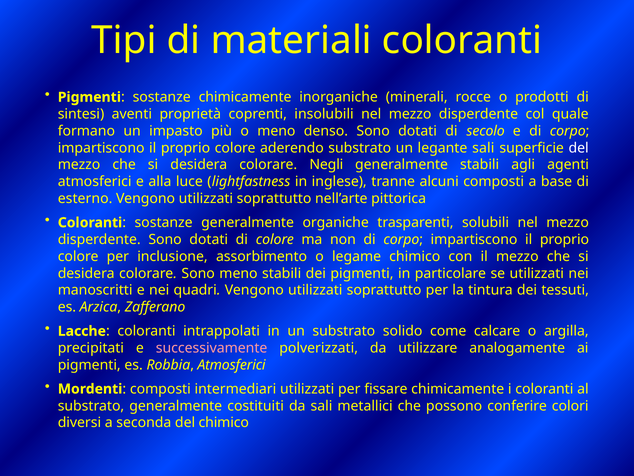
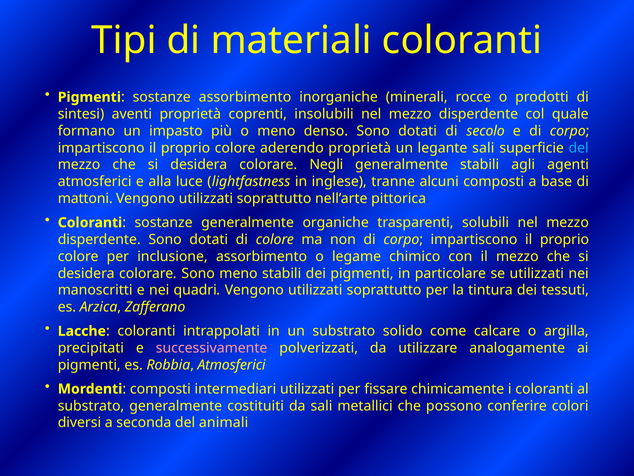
sostanze chimicamente: chimicamente -> assorbimento (245, 97)
aderendo substrato: substrato -> proprietà (360, 148)
del colour: white -> light blue (579, 148)
esterno: esterno -> mattoni (85, 198)
del chimico: chimico -> animali (224, 422)
